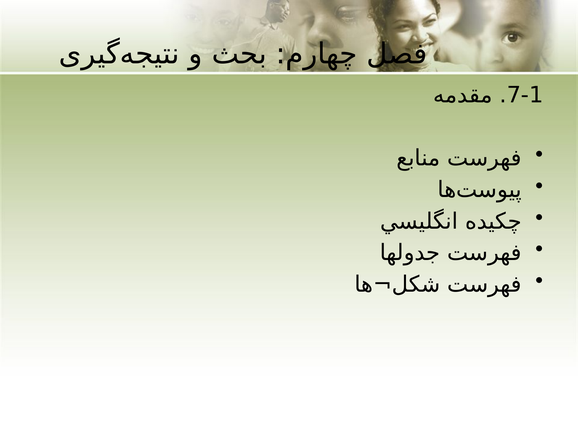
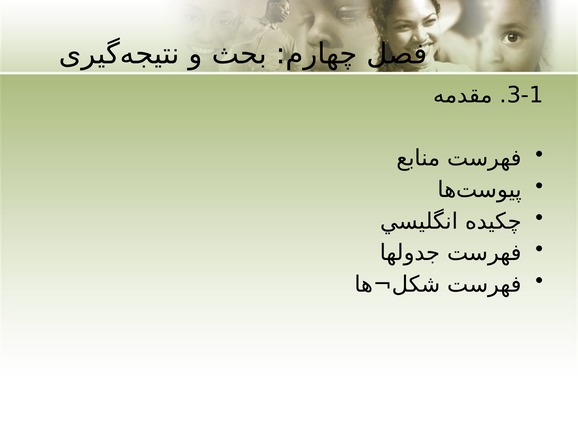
7-1: 7-1 -> 3-1 (525, 95)
